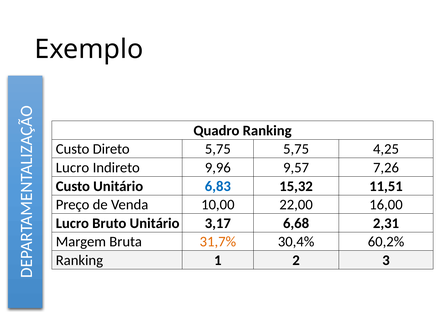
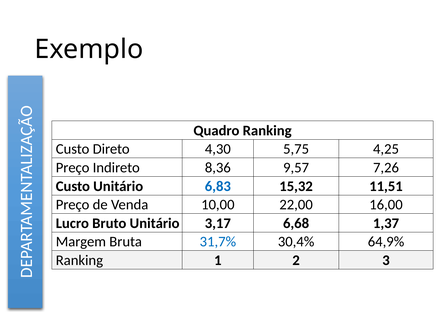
Direto 5,75: 5,75 -> 4,30 (218, 149)
Lucro: Lucro -> Preço (73, 168)
9,96: 9,96 -> 8,36 (218, 168)
2,31: 2,31 -> 1,37 (386, 223)
31,7% colour: orange -> blue (218, 242)
60,2%: 60,2% -> 64,9% (386, 242)
